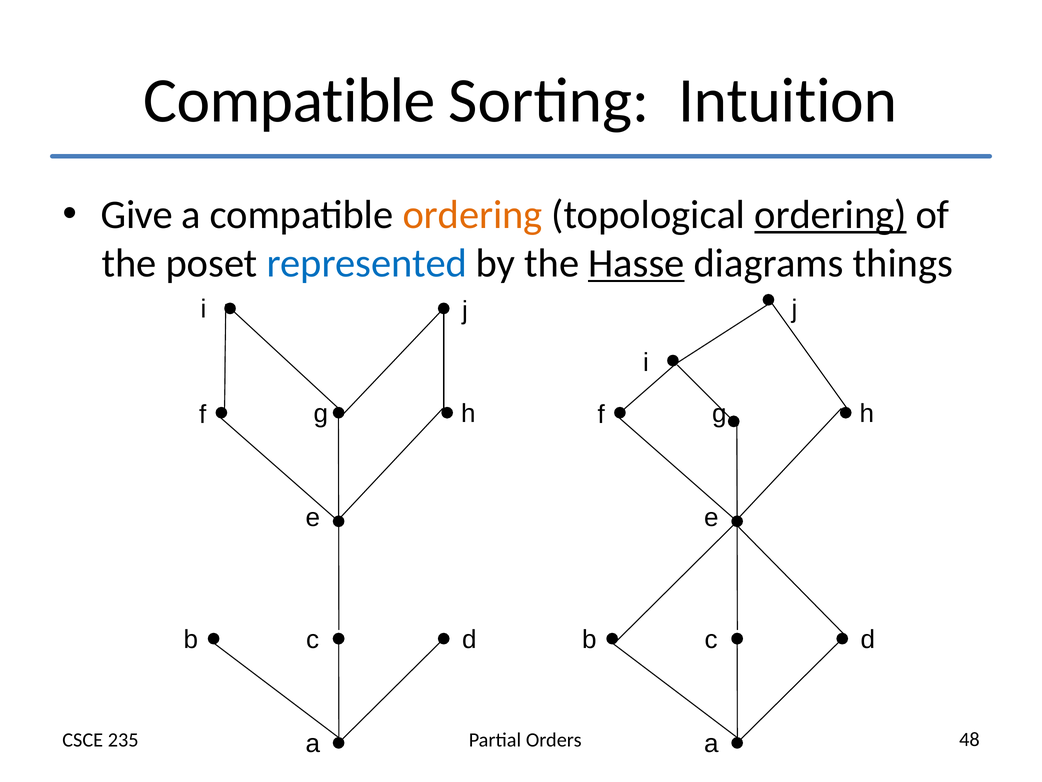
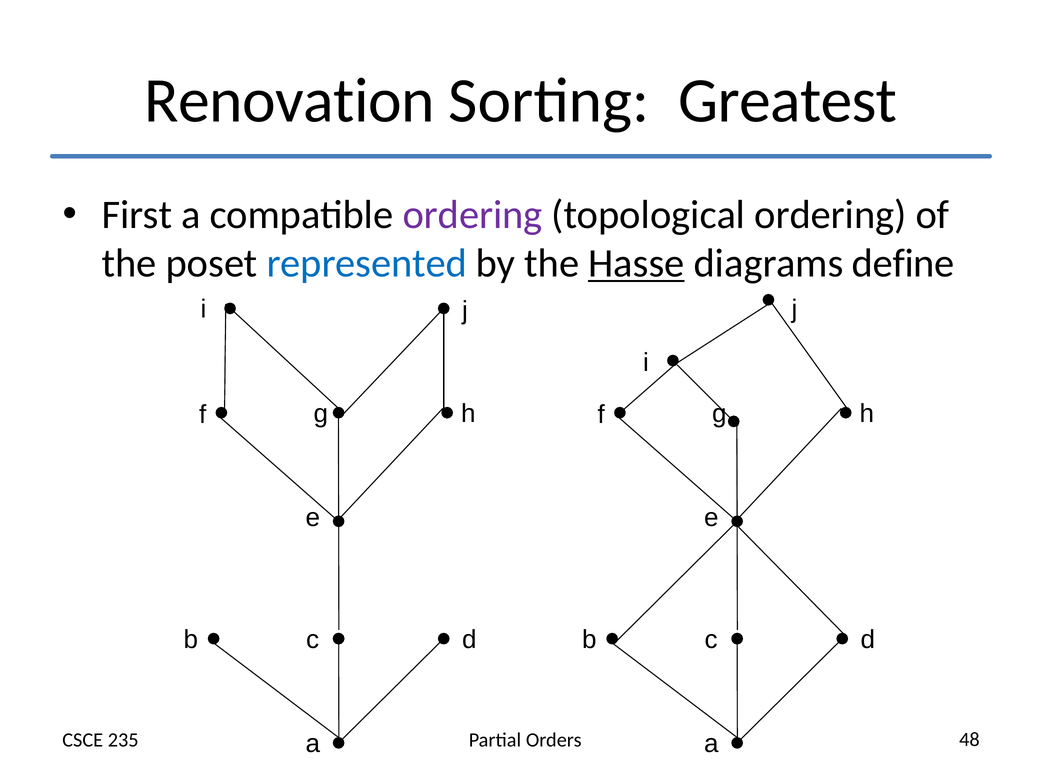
Compatible: Compatible -> Renovation (289, 101)
Intuition: Intuition -> Greatest (788, 101)
Give: Give -> First (137, 215)
ordering colour: orange -> purple (473, 215)
ordering underline: present -> none (830, 215)
things: things -> define (903, 263)
